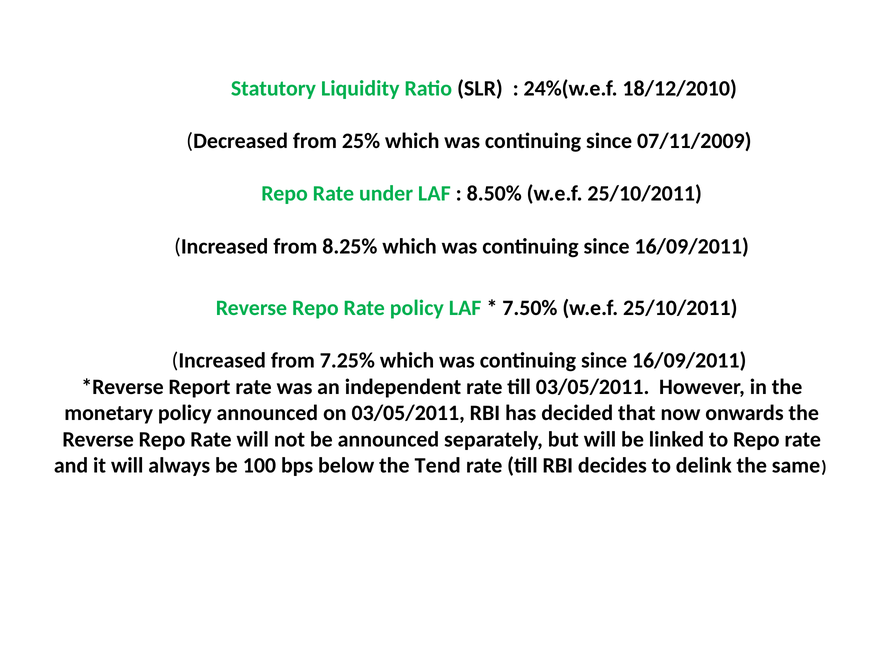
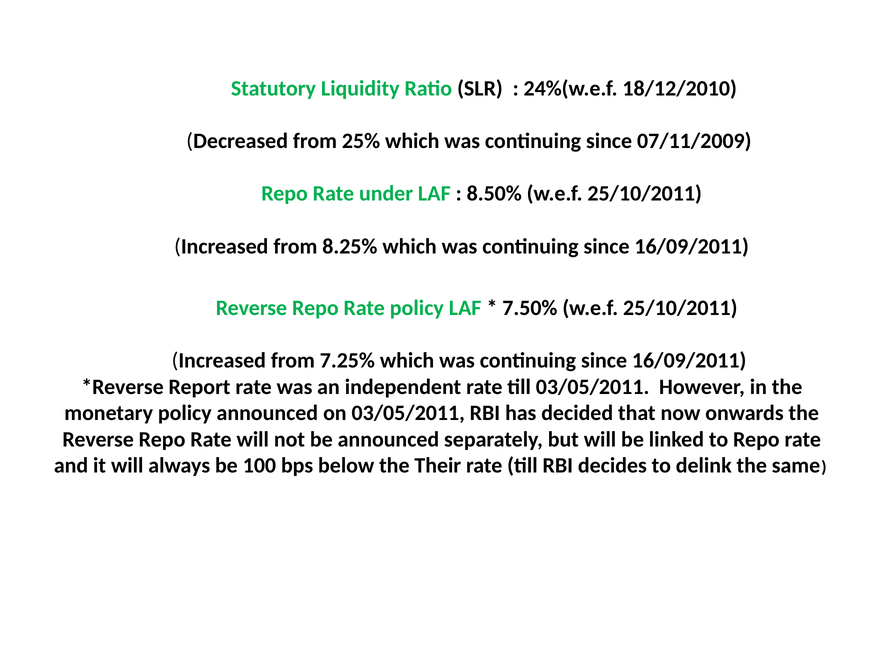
Tend: Tend -> Their (438, 466)
